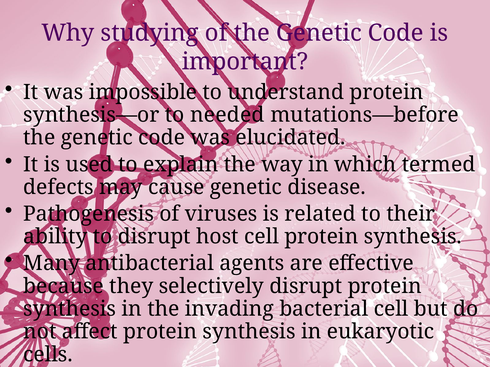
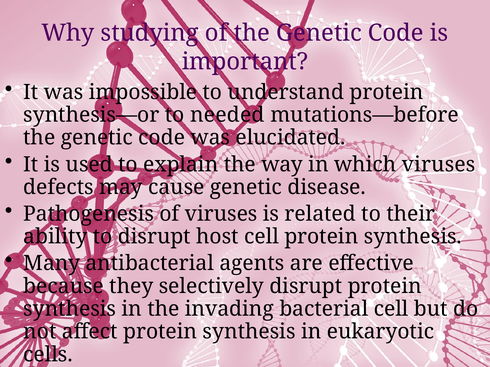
which termed: termed -> viruses (439, 165)
